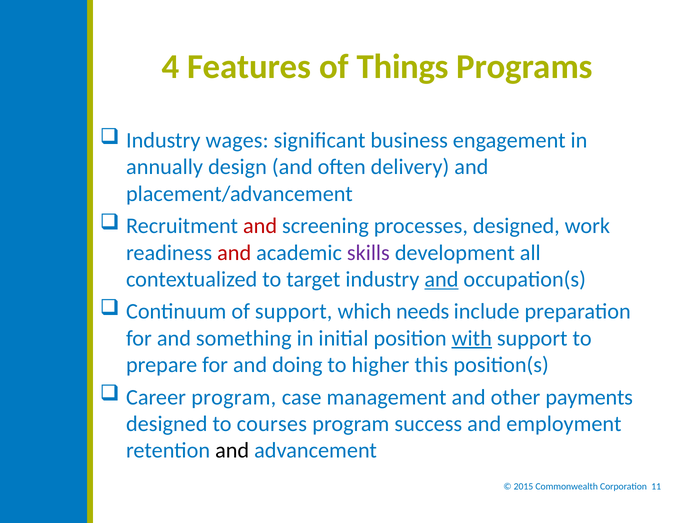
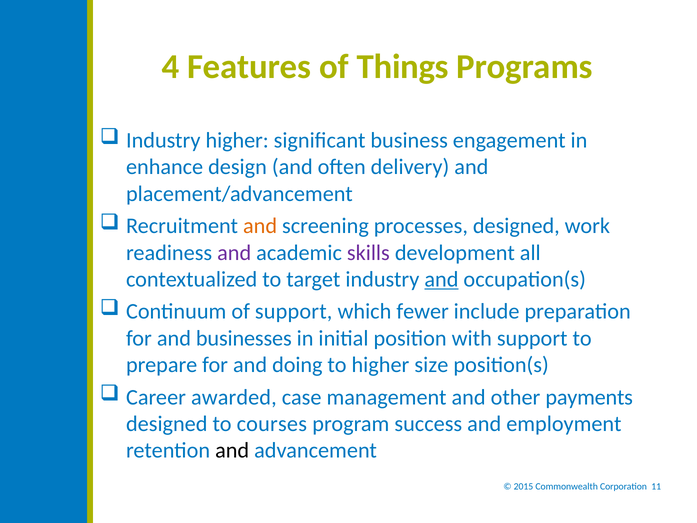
Industry wages: wages -> higher (237, 140)
annually: annually -> enhance (165, 167)
and colour: red -> orange (260, 226)
and colour: red -> purple (234, 253)
needs: needs -> fewer (423, 311)
something: something -> businesses (244, 338)
with underline: present -> none (472, 338)
this: this -> size (431, 365)
Career program: program -> awarded (234, 397)
